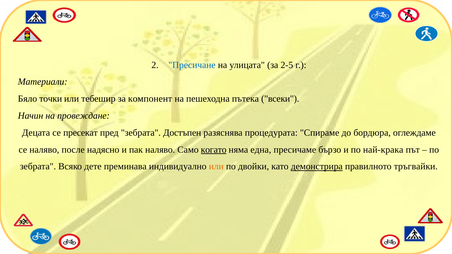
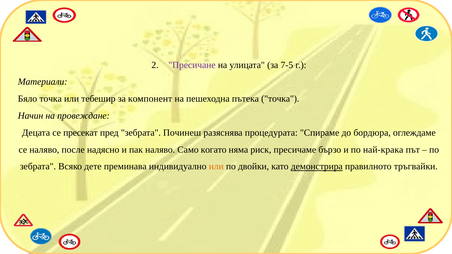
Пресичане colour: blue -> purple (192, 65)
2-5: 2-5 -> 7-5 (287, 65)
Бяло точки: точки -> точка (51, 99)
пътека всеки: всеки -> точка (280, 99)
Достъпен: Достъпен -> Починеш (182, 133)
когато underline: present -> none (214, 150)
една: една -> риск (261, 150)
